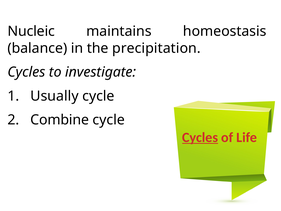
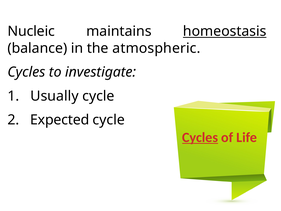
homeostasis underline: none -> present (225, 31)
precipitation: precipitation -> atmospheric (156, 48)
Combine: Combine -> Expected (60, 120)
